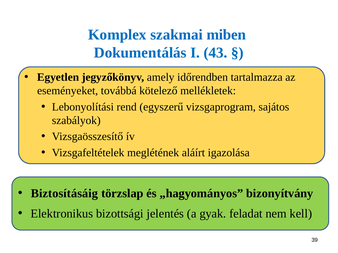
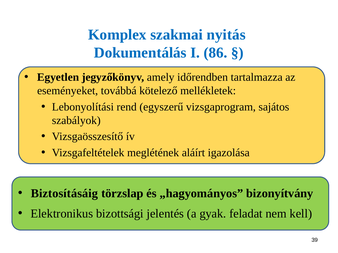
miben: miben -> nyitás (226, 35)
43: 43 -> 86 (216, 53)
